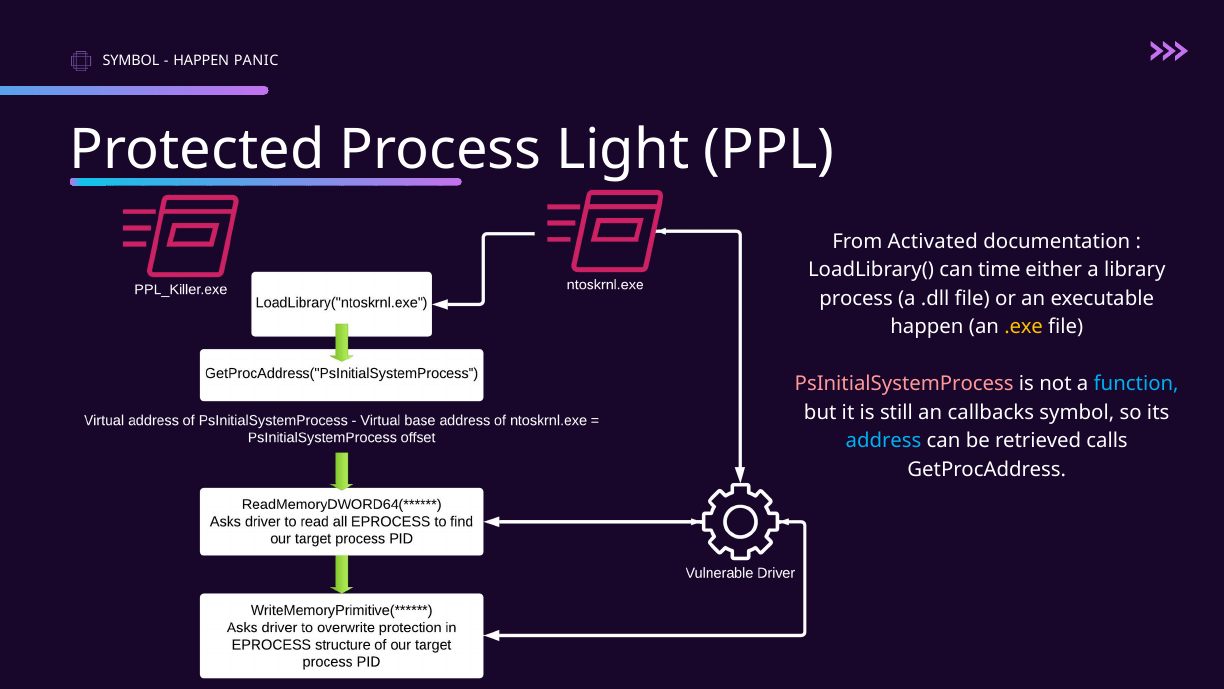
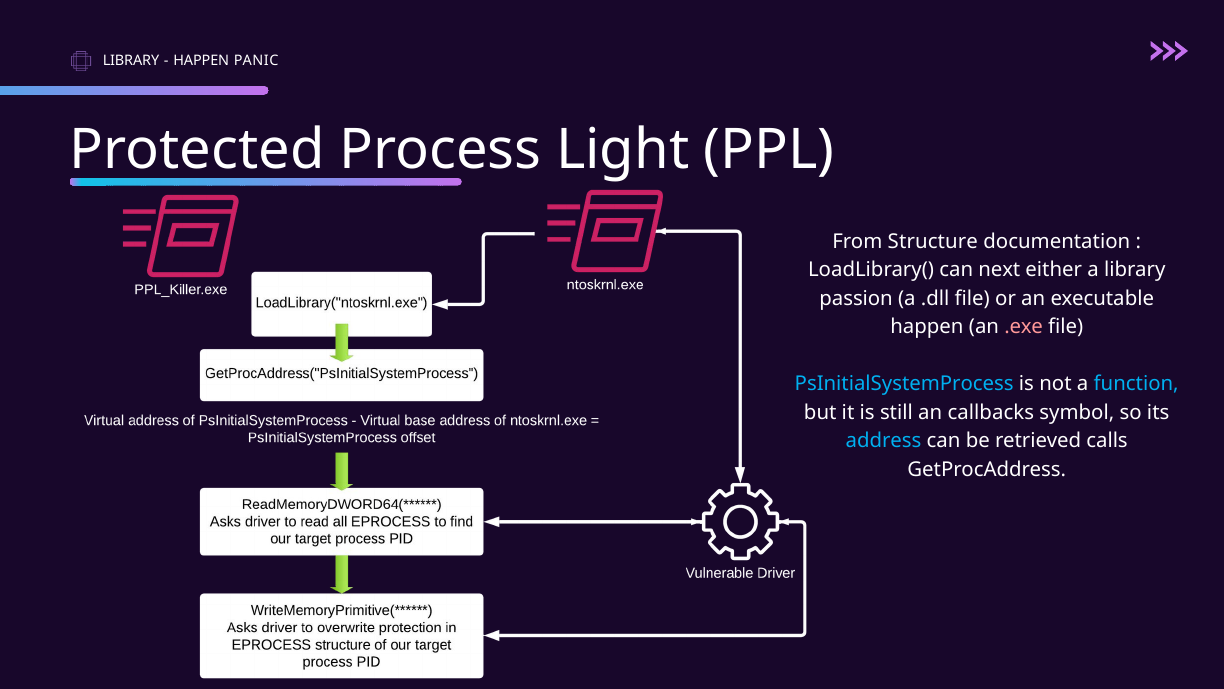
SYMBOL: SYMBOL -> LIBRARY (131, 61)
Activated: Activated -> Structure (933, 241)
time: time -> next (999, 270)
process: process -> passion (856, 298)
.exe colour: yellow -> pink (1024, 327)
PsInitialSystemProcess colour: pink -> light blue (904, 384)
